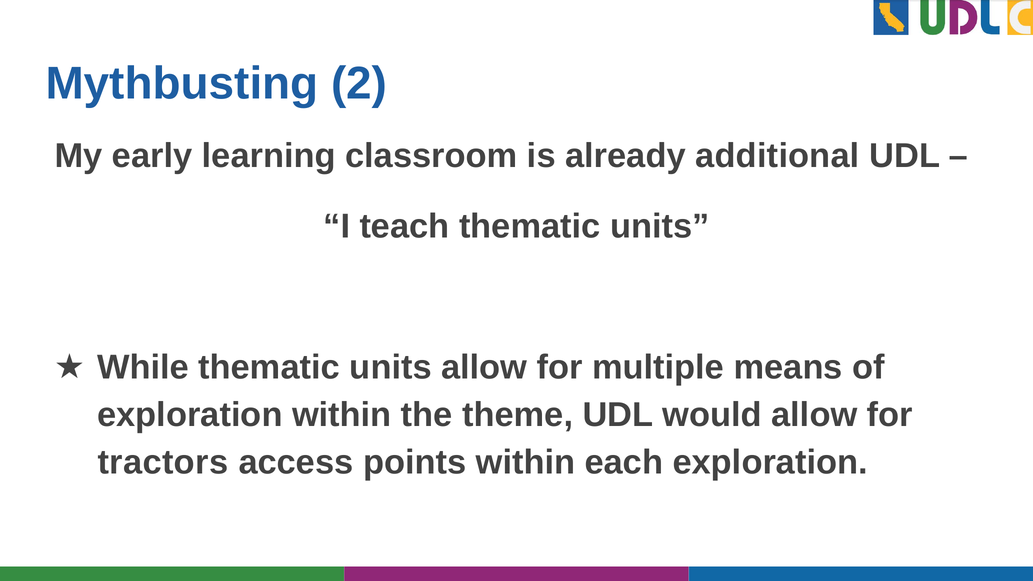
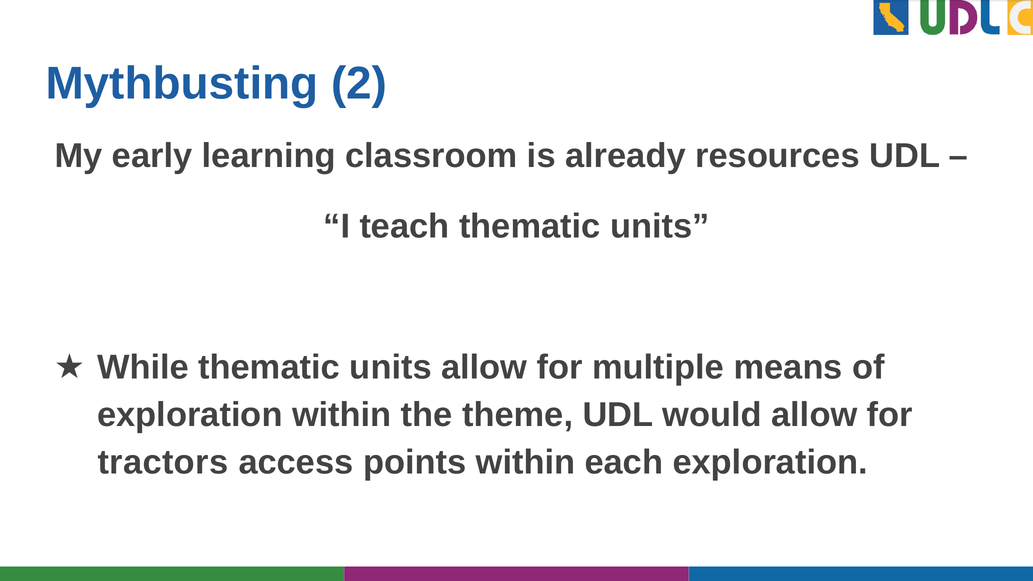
additional: additional -> resources (778, 156)
